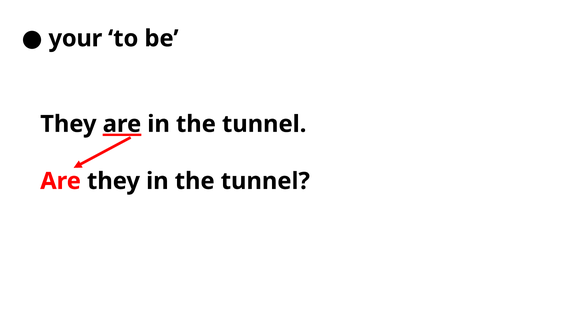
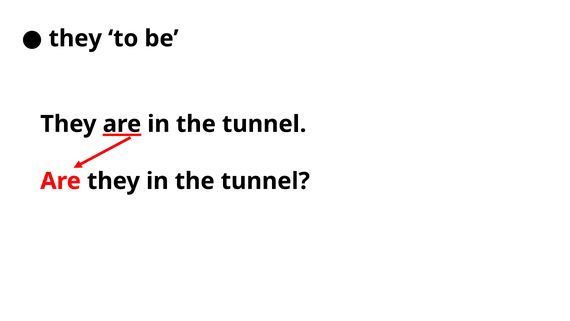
your: your -> they (75, 38)
